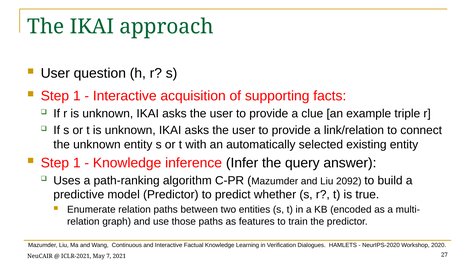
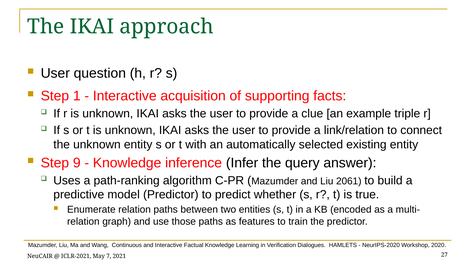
1: 1 -> 9 (77, 163)
2092: 2092 -> 2061 (349, 181)
